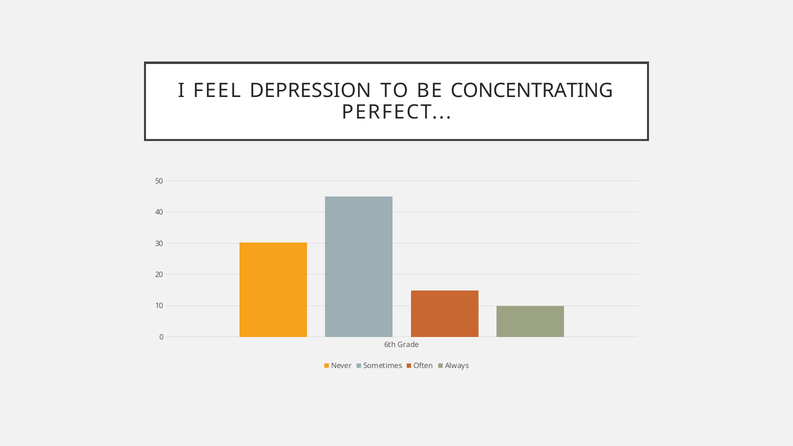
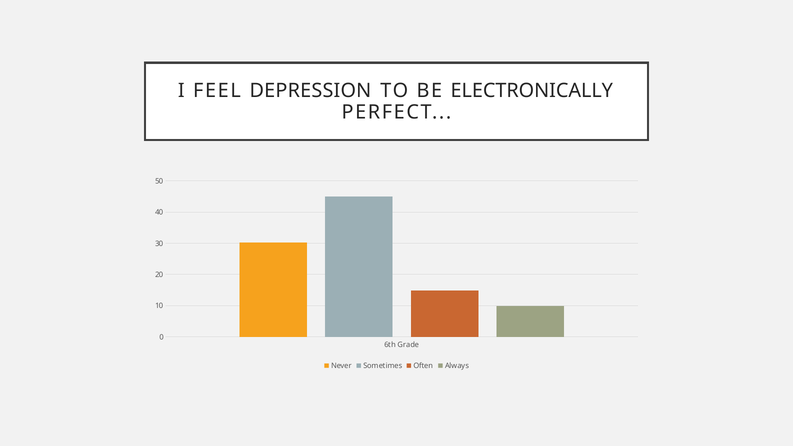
CONCENTRATING: CONCENTRATING -> ELECTRONICALLY (532, 91)
